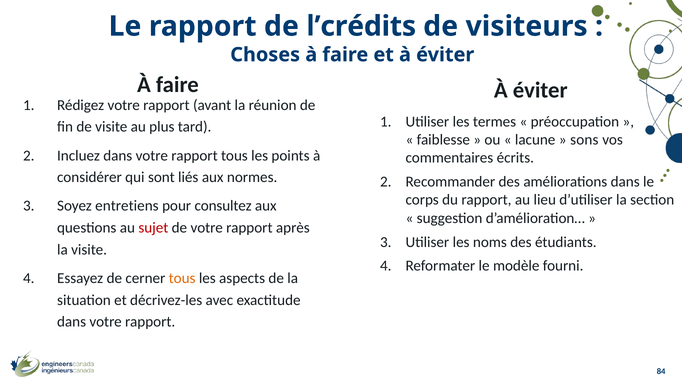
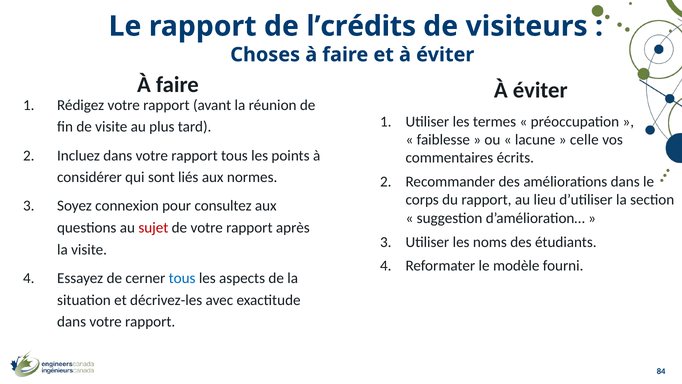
sons: sons -> celle (584, 140)
entretiens: entretiens -> connexion (127, 206)
tous colour: orange -> blue (182, 278)
